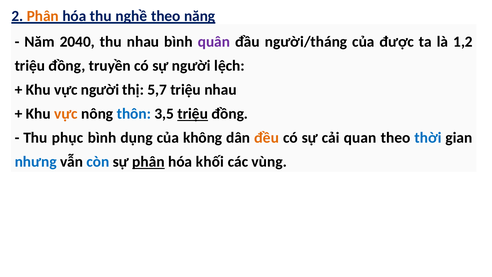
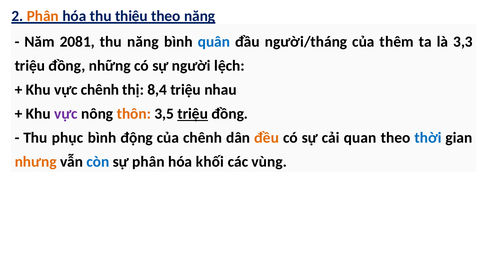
nghề: nghề -> thiệu (131, 16)
2040: 2040 -> 2081 (77, 42)
thu nhau: nhau -> năng (143, 42)
quân colour: purple -> blue (214, 42)
được: được -> thêm (397, 42)
1,2: 1,2 -> 3,3 (463, 42)
truyền: truyền -> những (110, 66)
vực người: người -> chênh (100, 90)
5,7: 5,7 -> 8,4 (157, 90)
vực colour: orange -> purple (66, 114)
thôn colour: blue -> orange (134, 114)
dụng: dụng -> động (137, 138)
của không: không -> chênh (203, 138)
nhưng colour: blue -> orange (36, 162)
phân underline: present -> none (148, 162)
